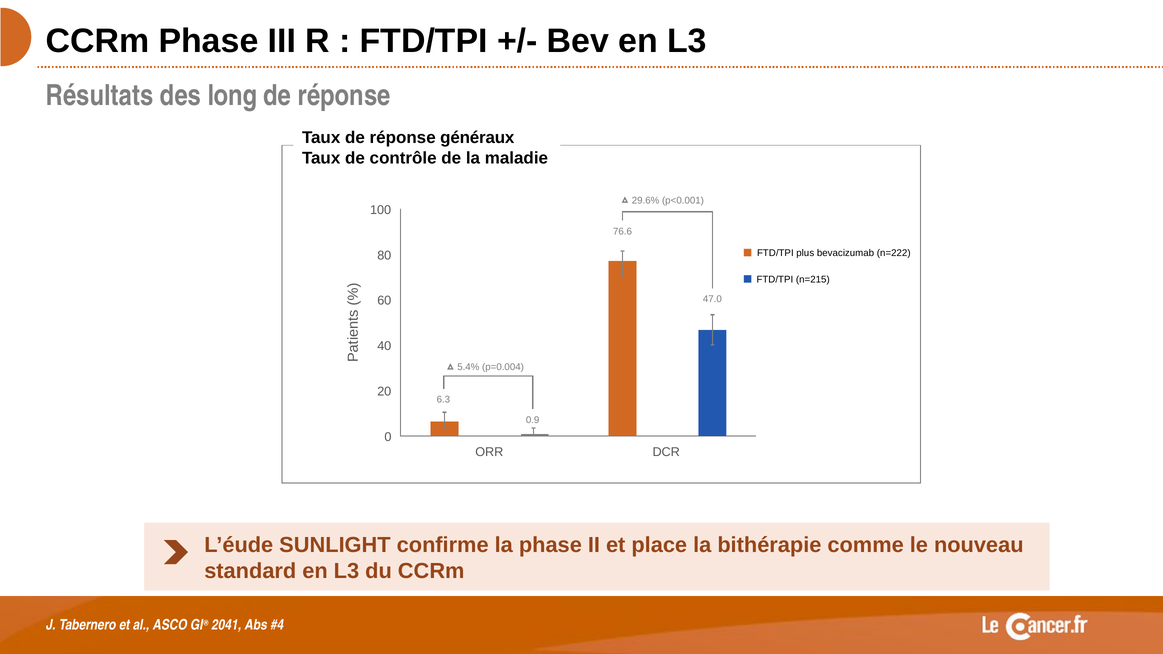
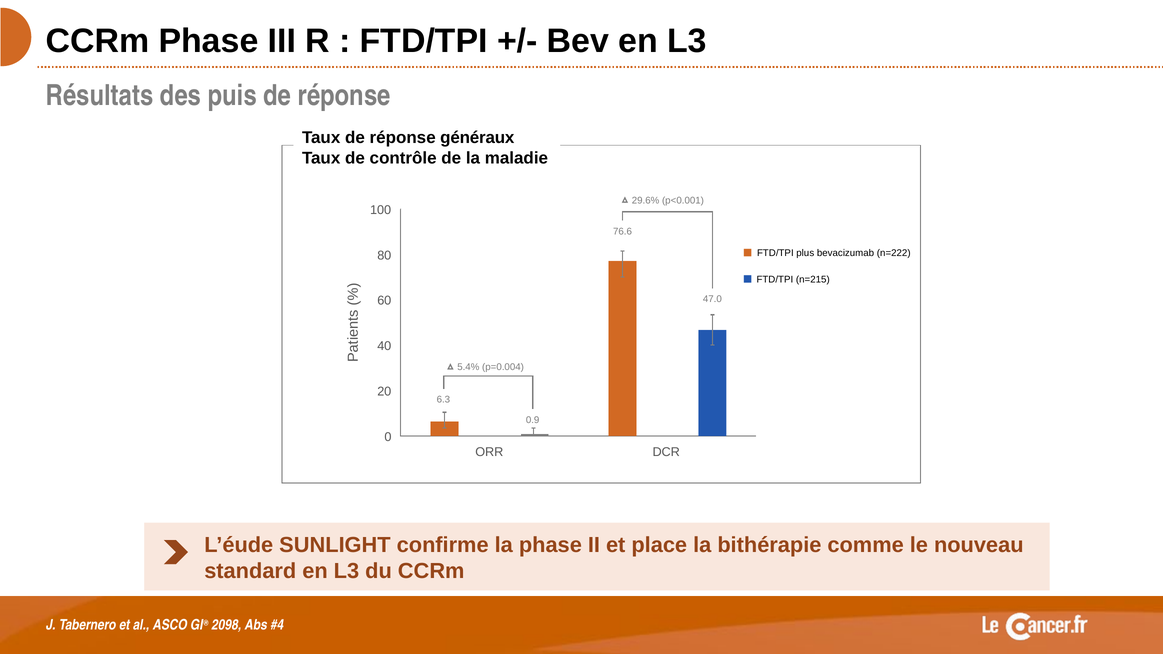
long: long -> puis (232, 96)
2041: 2041 -> 2098 (227, 625)
